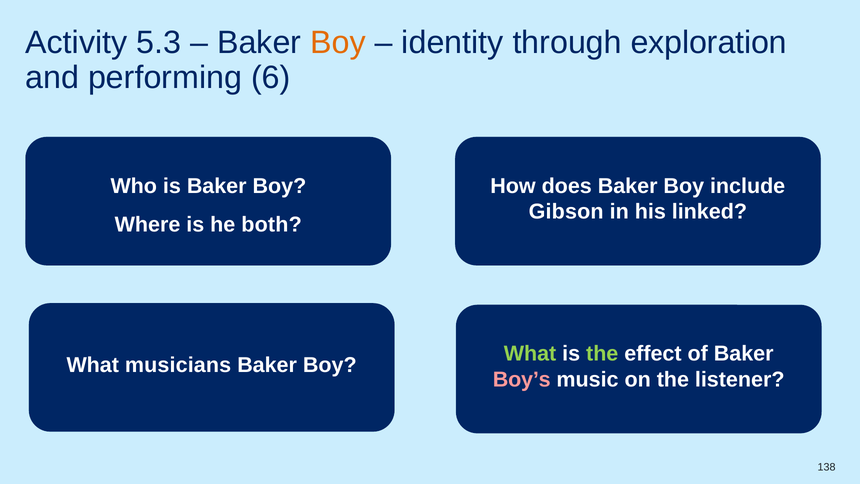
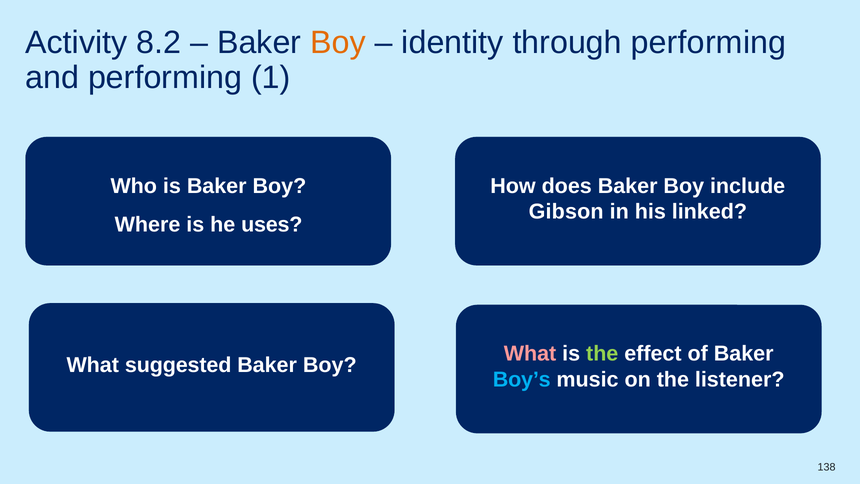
5.3: 5.3 -> 8.2 (159, 43)
through exploration: exploration -> performing (709, 43)
6: 6 -> 1 (271, 77)
both: both -> uses (272, 225)
What colour: light green -> pink (530, 354)
musicians: musicians -> suggested (178, 365)
Boy’s colour: pink -> light blue (522, 379)
